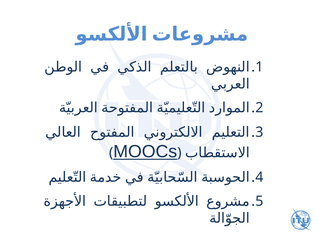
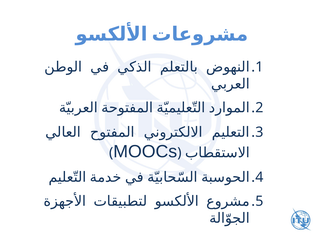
MOOCs underline: present -> none (145, 152)
